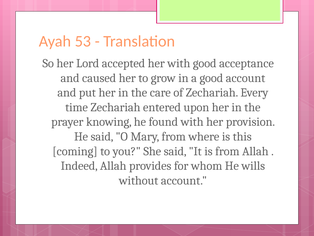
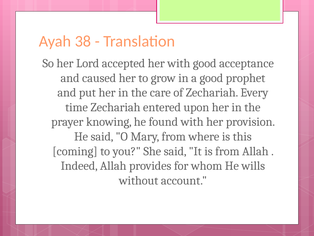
53: 53 -> 38 (83, 41)
good account: account -> prophet (246, 78)
